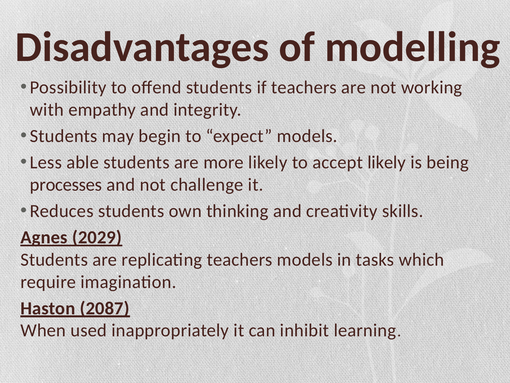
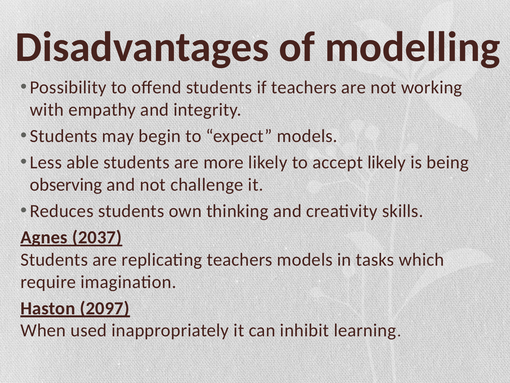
processes: processes -> observing (66, 184)
2029: 2029 -> 2037 (97, 237)
2087: 2087 -> 2097 (105, 308)
